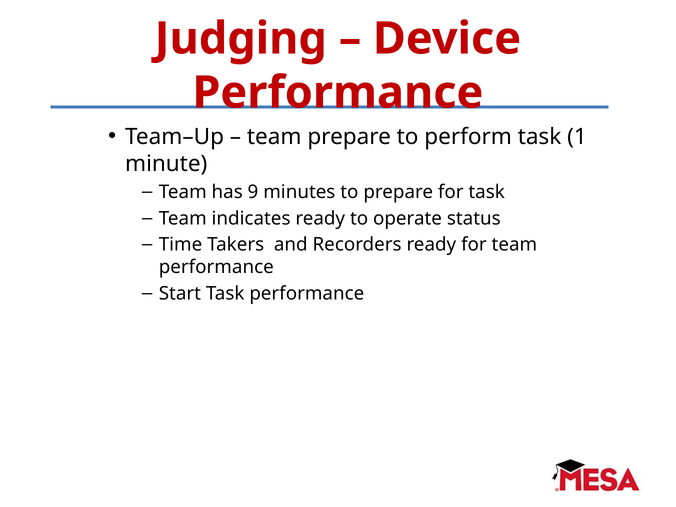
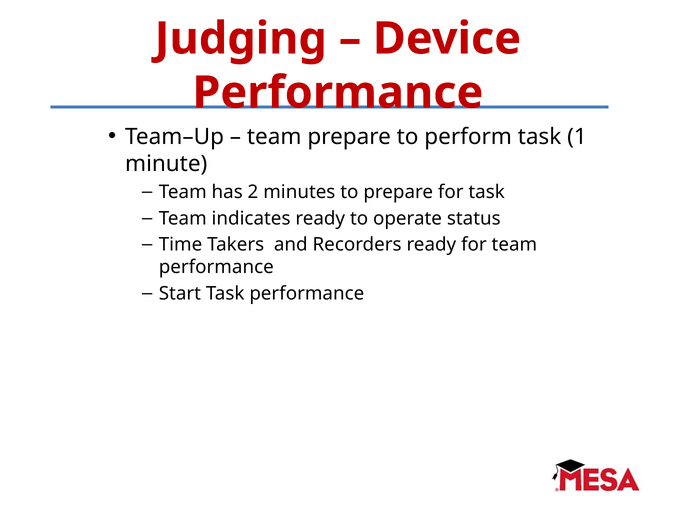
9: 9 -> 2 (253, 192)
